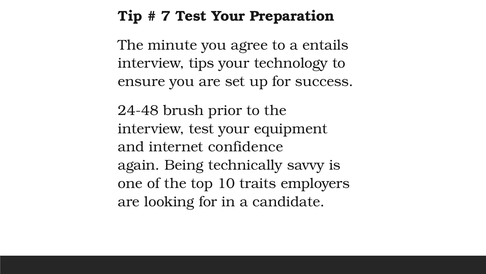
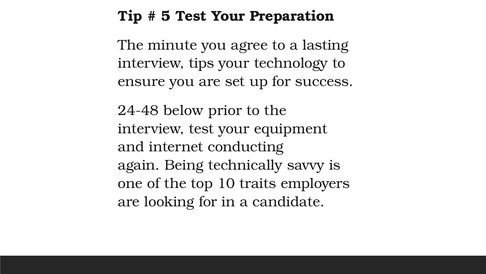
7: 7 -> 5 (166, 16)
entails: entails -> lasting (326, 45)
brush: brush -> below (183, 110)
confidence: confidence -> conducting (246, 147)
